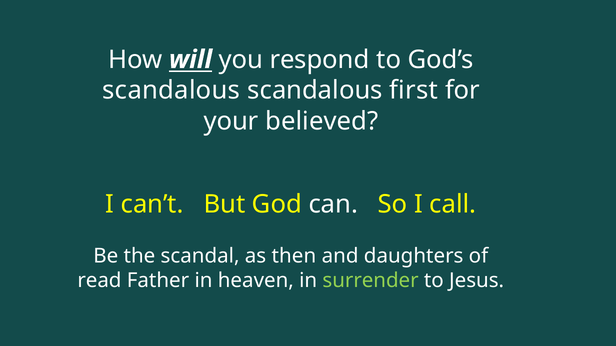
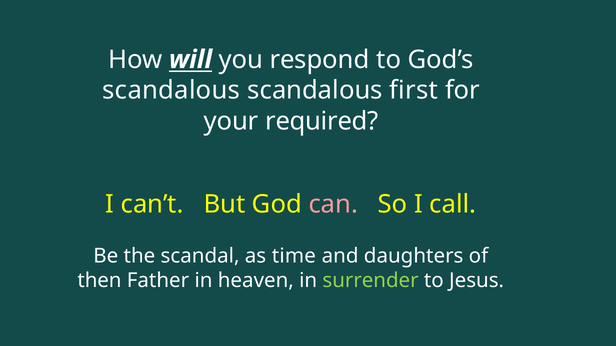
believed: believed -> required (322, 121)
can colour: white -> pink (333, 204)
then: then -> time (294, 256)
read: read -> then (99, 281)
